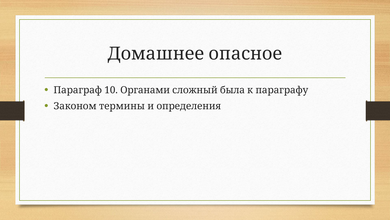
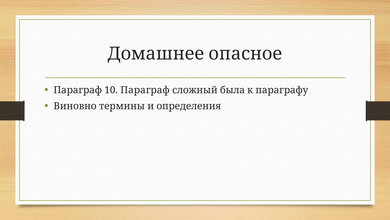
10 Органами: Органами -> Параграф (145, 90)
Законом: Законом -> Виновно (75, 106)
